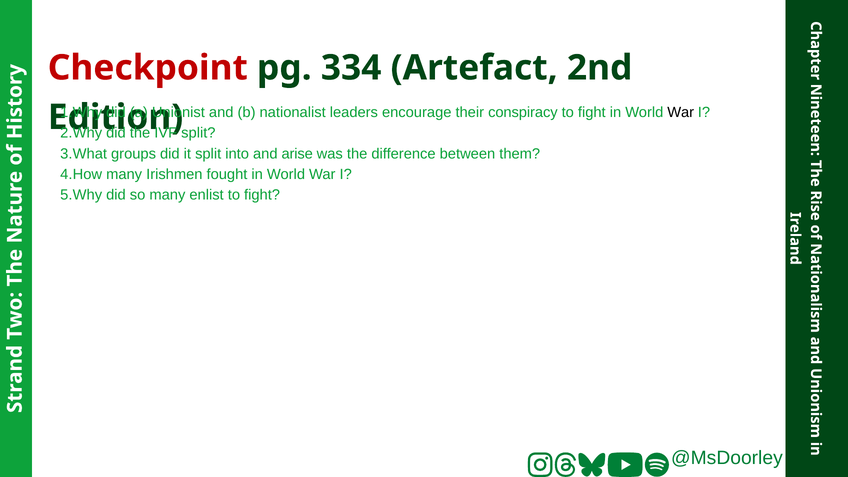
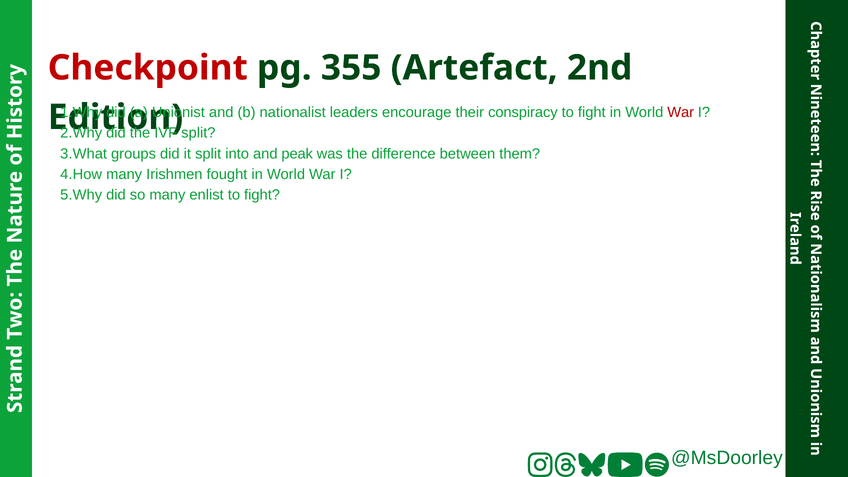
334: 334 -> 355 (351, 68)
War colour: black -> red (681, 112)
arise: arise -> peak (297, 154)
